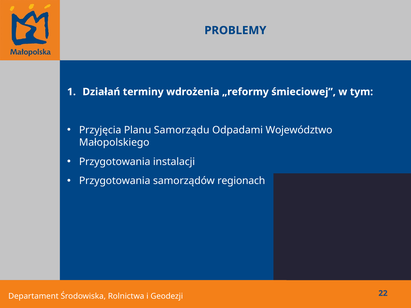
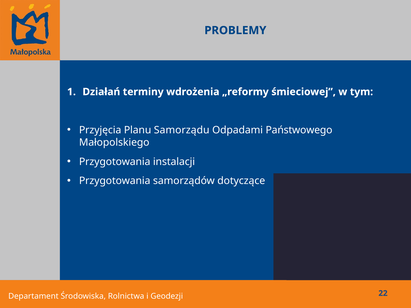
Województwo: Województwo -> Państwowego (299, 130)
regionach: regionach -> dotyczące (241, 181)
